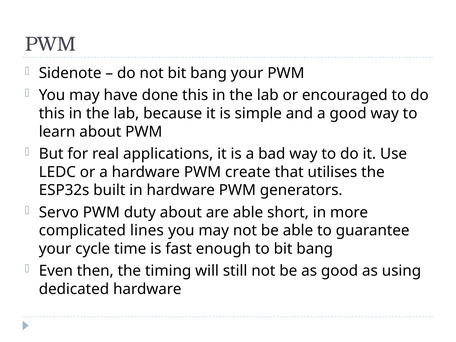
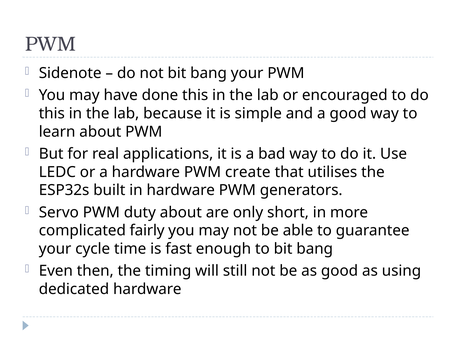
are able: able -> only (248, 212)
lines: lines -> fairly (147, 231)
